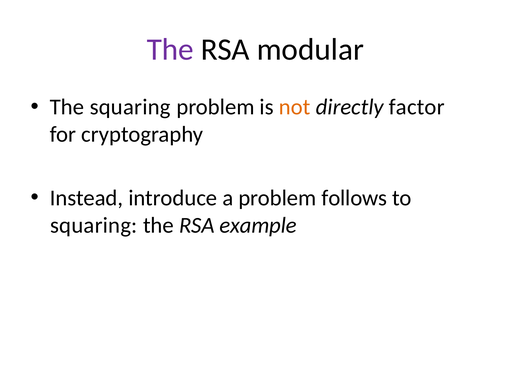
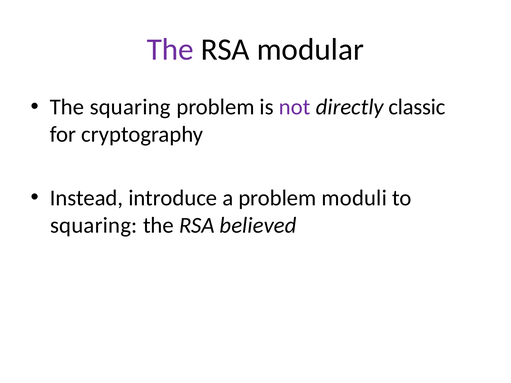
not colour: orange -> purple (295, 107)
factor: factor -> classic (417, 107)
follows: follows -> moduli (354, 198)
example: example -> believed (258, 225)
